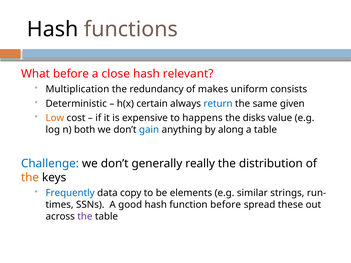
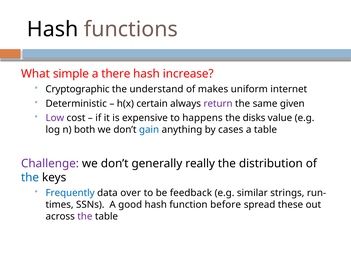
What before: before -> simple (71, 74)
close: close -> there (116, 74)
relevant: relevant -> increase (188, 74)
Multiplication: Multiplication -> Cryptographic (78, 89)
redundancy: redundancy -> understand (156, 89)
consists: consists -> internet (289, 89)
return colour: blue -> purple (218, 104)
Low colour: orange -> purple (55, 118)
along: along -> cases (231, 130)
Challenge colour: blue -> purple (50, 164)
the colour: orange -> blue (30, 178)
copy: copy -> over (131, 193)
elements: elements -> feedback (191, 193)
